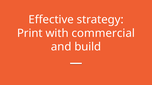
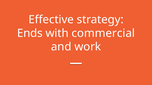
Print: Print -> Ends (30, 33)
build: build -> work (88, 47)
